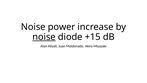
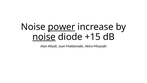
power underline: none -> present (61, 27)
